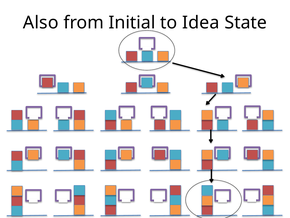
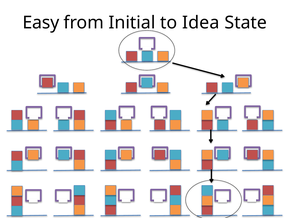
Also: Also -> Easy (41, 23)
